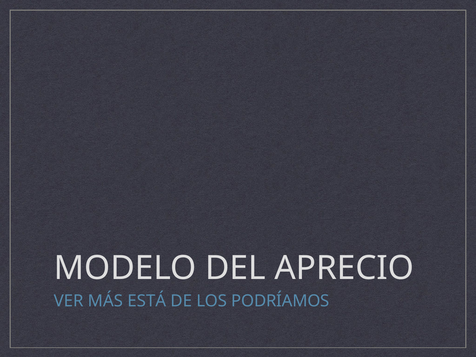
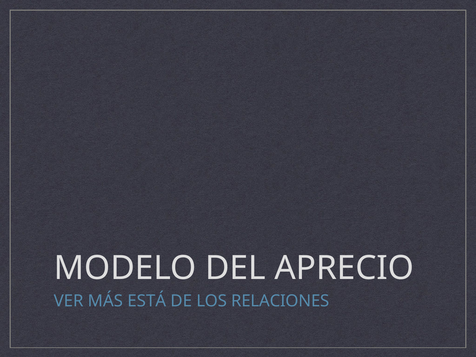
PODRÍAMOS: PODRÍAMOS -> RELACIONES (280, 301)
